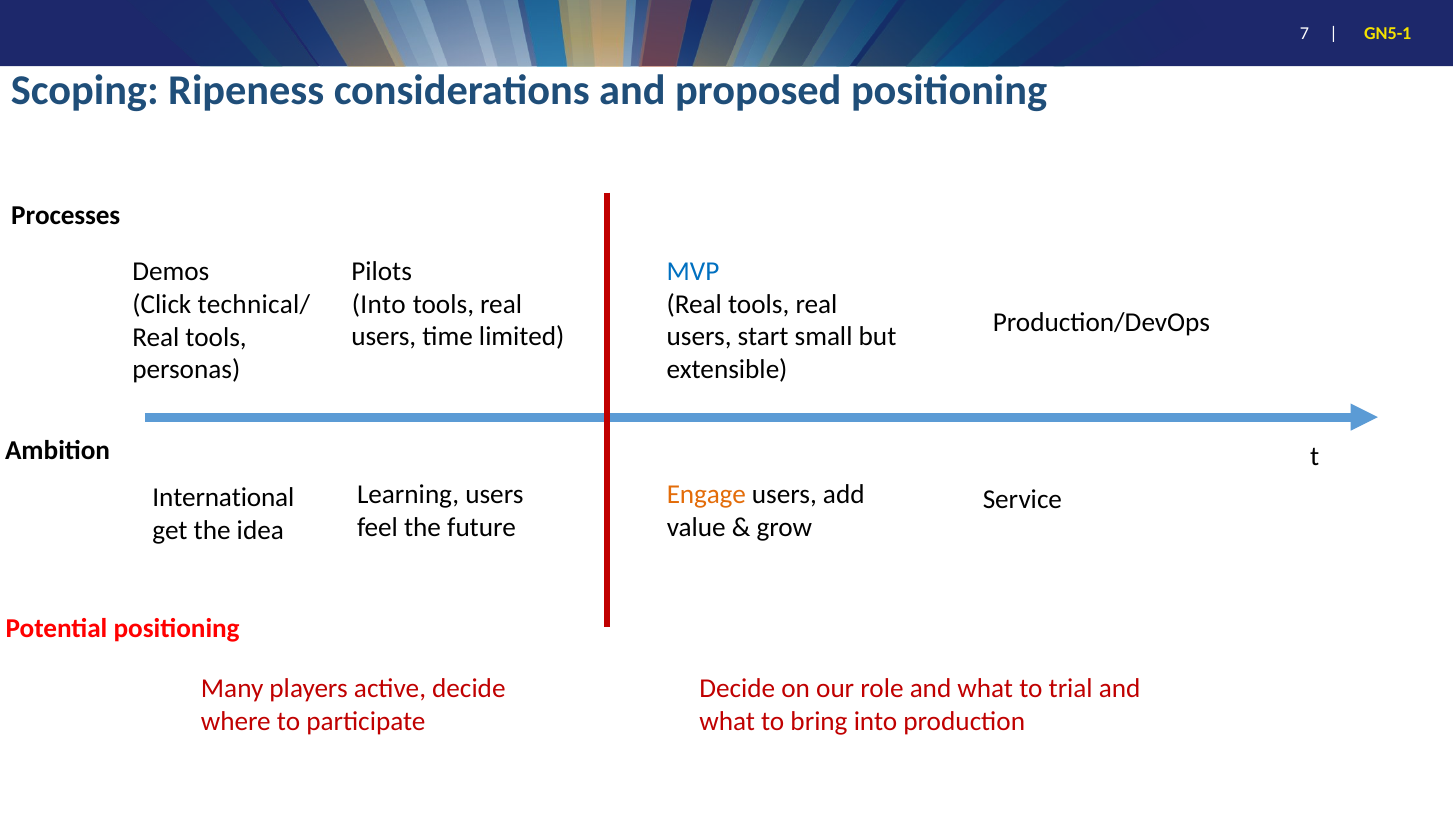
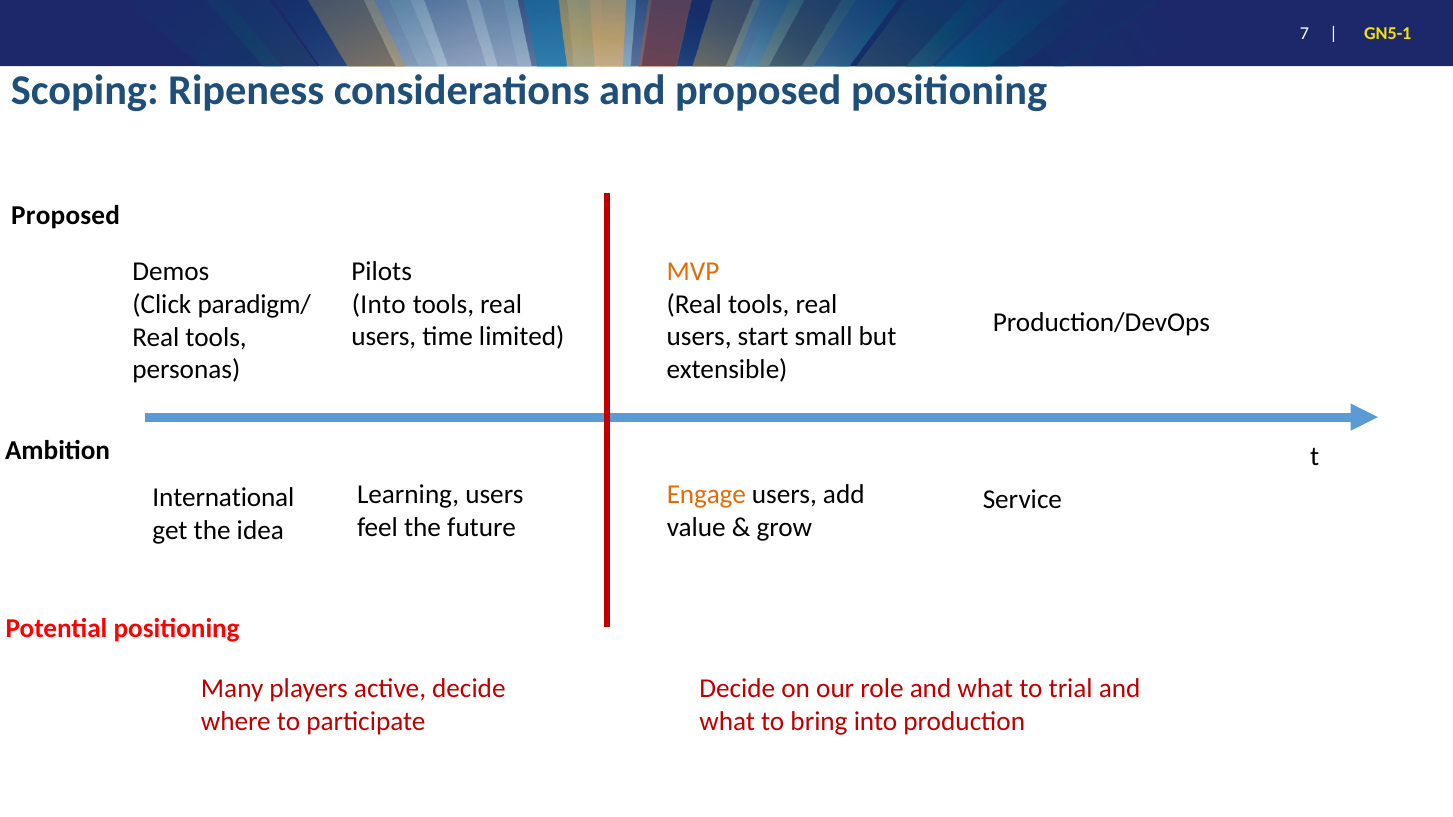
Processes: Processes -> Proposed (66, 216)
MVP colour: blue -> orange (693, 272)
technical/: technical/ -> paradigm/ (254, 305)
